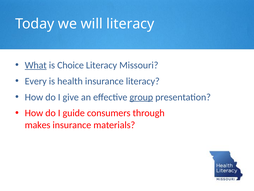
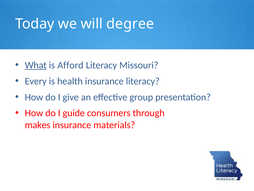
will literacy: literacy -> degree (130, 24)
Choice: Choice -> Afford (70, 65)
group underline: present -> none (141, 97)
